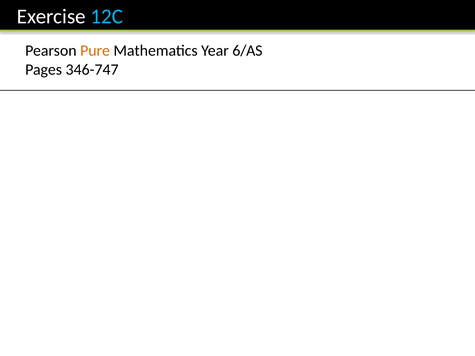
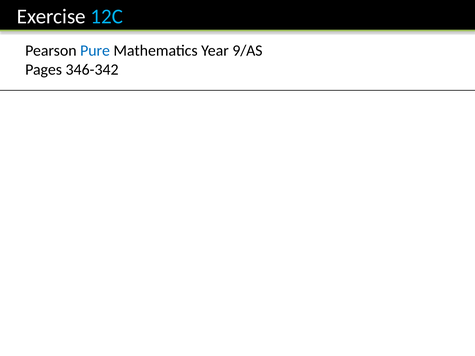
Pure colour: orange -> blue (95, 51)
6/AS: 6/AS -> 9/AS (247, 51)
346-747: 346-747 -> 346-342 (92, 70)
